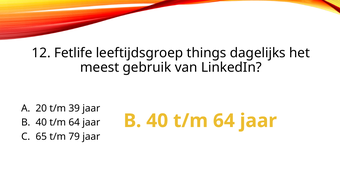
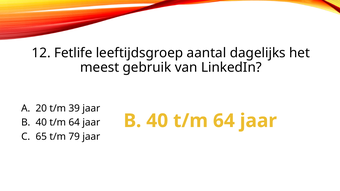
things: things -> aantal (206, 53)
